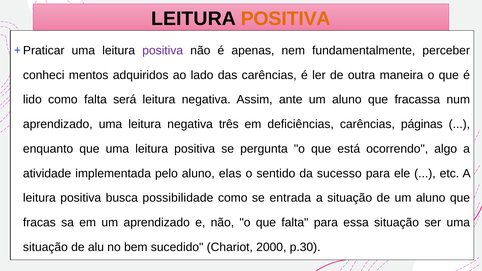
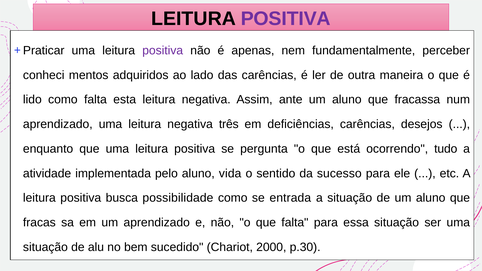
POSITIVA colour: orange -> purple (286, 19)
será: será -> esta (125, 100)
páginas: páginas -> desejos (422, 124)
algo: algo -> tudo (446, 149)
elas: elas -> vida (230, 173)
